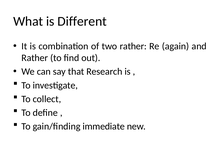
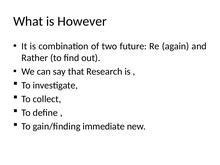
Different: Different -> However (82, 21)
two rather: rather -> future (133, 46)
